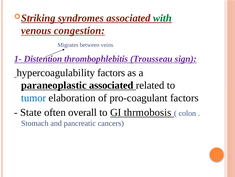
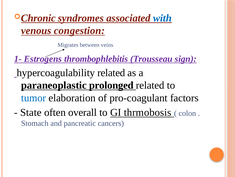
Striking: Striking -> Chronic (38, 18)
with colour: green -> blue (162, 18)
Distention: Distention -> Estrogens (43, 59)
hypercoagulability factors: factors -> related (111, 72)
paraneoplastic associated: associated -> prolonged (111, 85)
